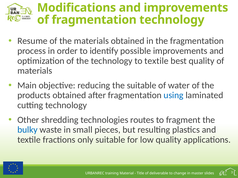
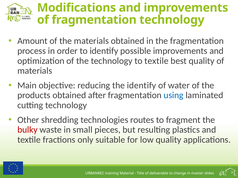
Resume: Resume -> Amount (32, 41)
the suitable: suitable -> identify (142, 86)
bulky colour: blue -> red (27, 130)
